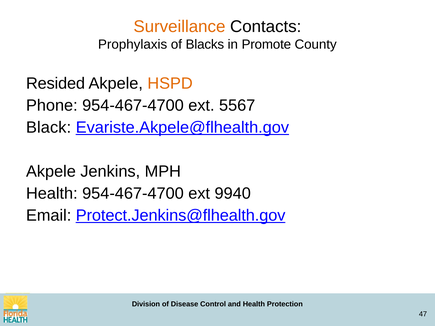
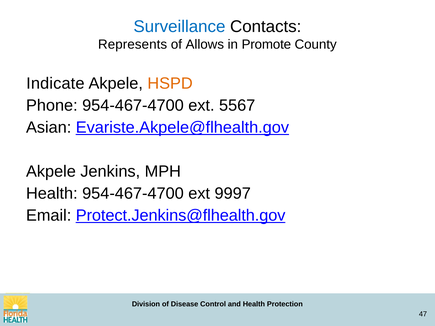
Surveillance colour: orange -> blue (179, 27)
Prophylaxis: Prophylaxis -> Represents (133, 44)
Blacks: Blacks -> Allows (205, 44)
Resided: Resided -> Indicate (55, 84)
Black: Black -> Asian (49, 128)
9940: 9940 -> 9997 (233, 194)
